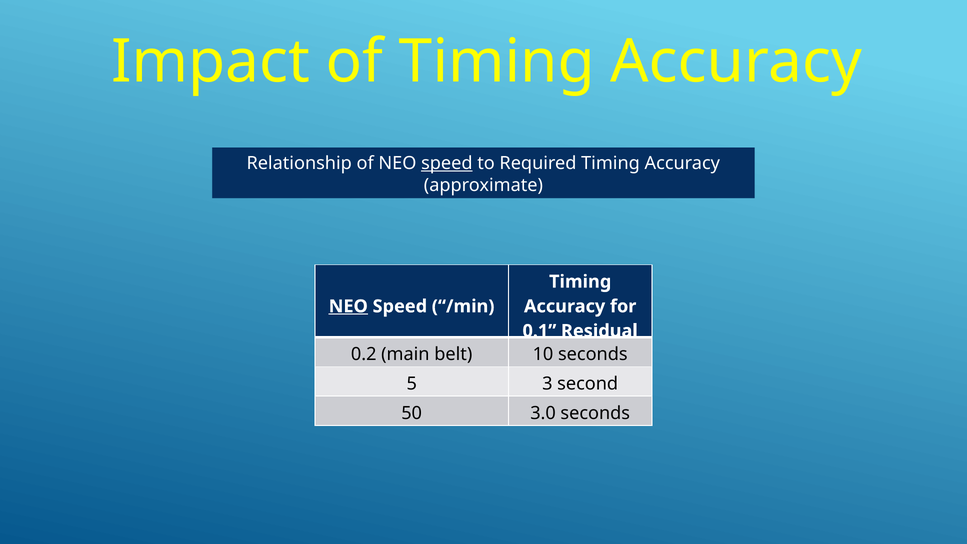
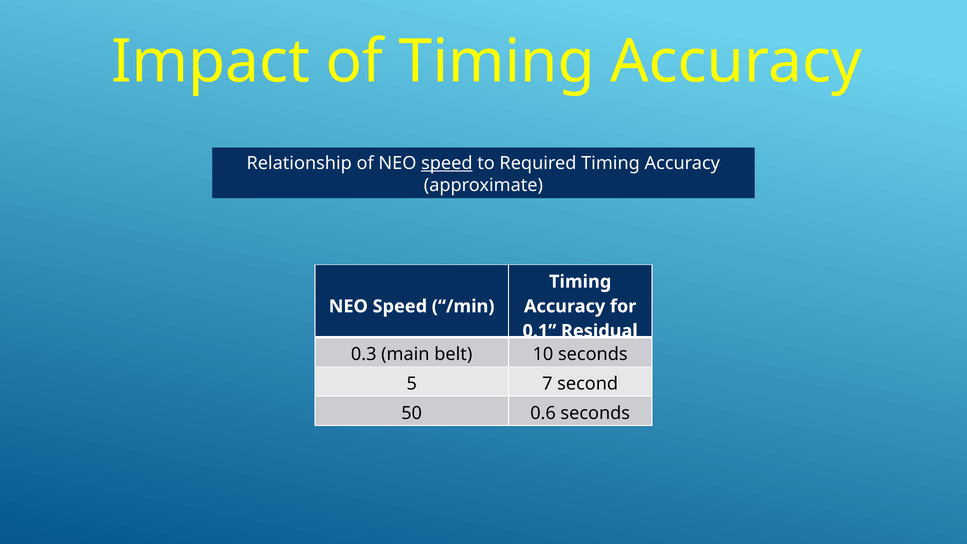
NEO underline: present -> none (348, 306)
0.2: 0.2 -> 0.3 (364, 354)
3: 3 -> 7 (547, 384)
3.0: 3.0 -> 0.6 (543, 413)
